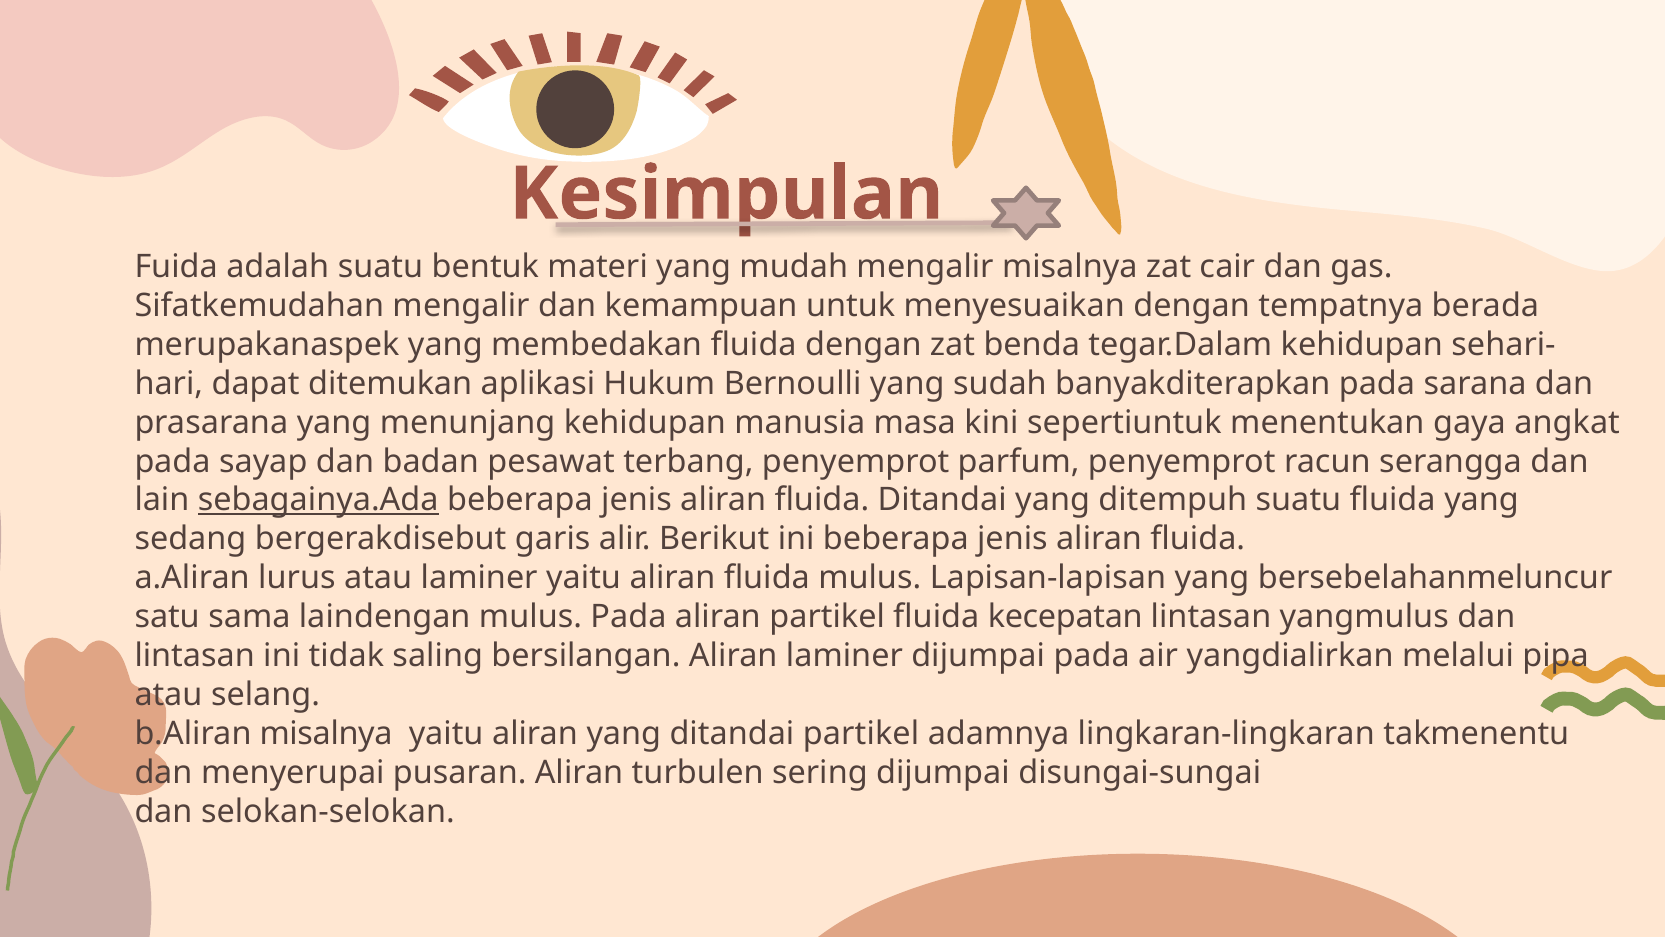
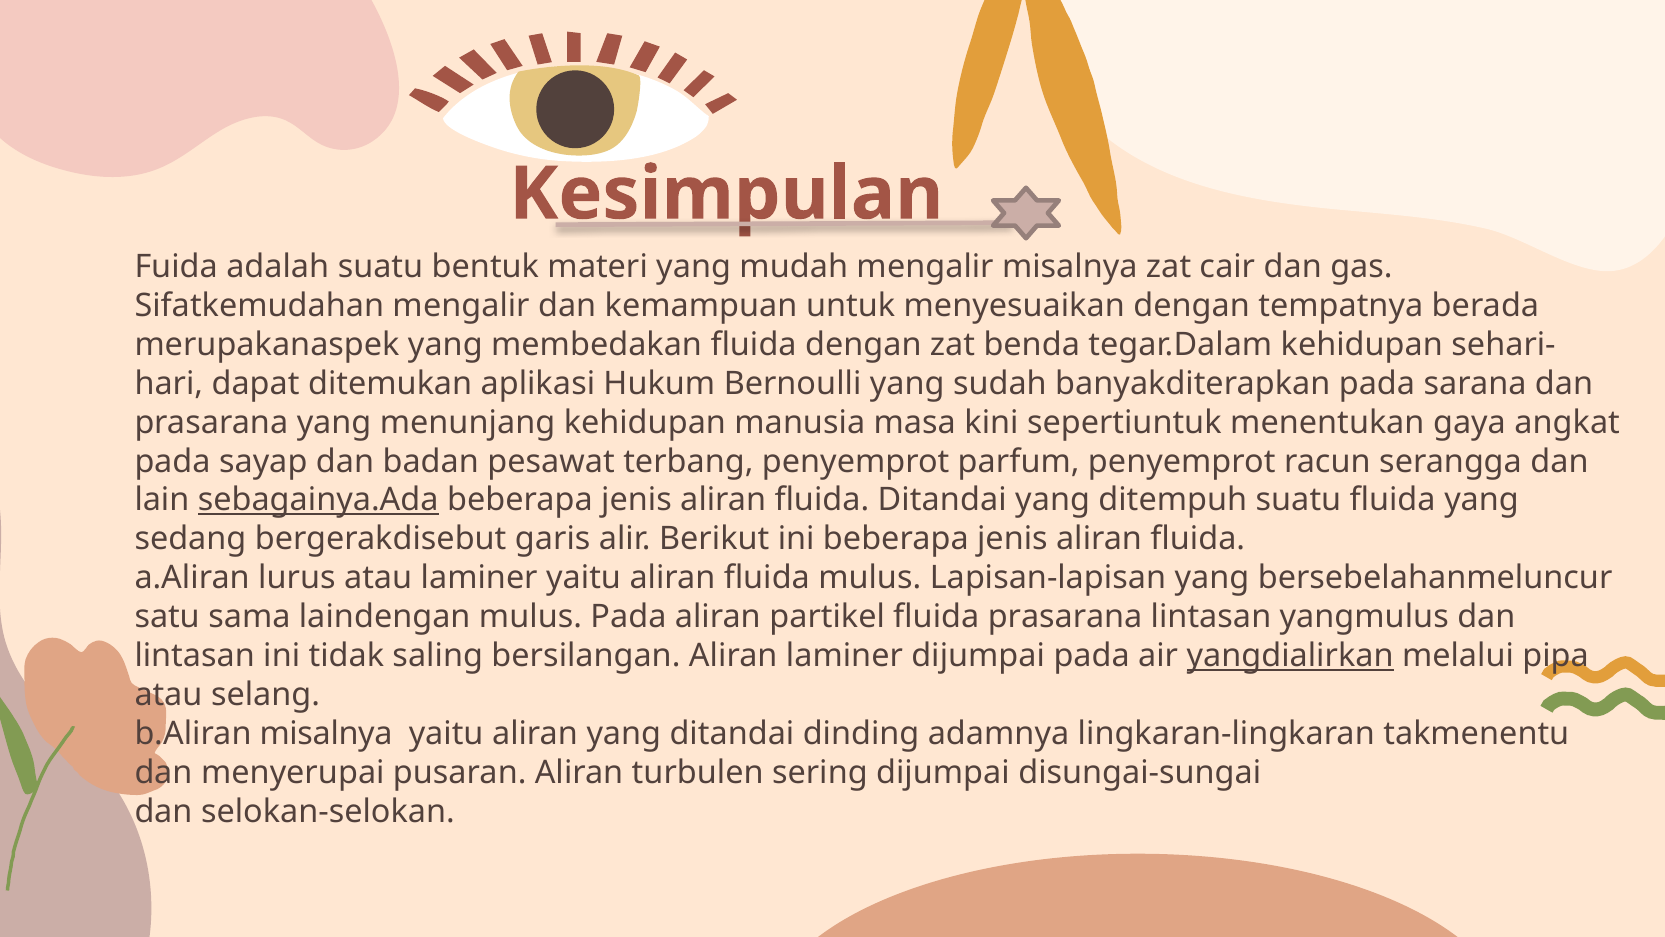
fluida kecepatan: kecepatan -> prasarana (1065, 617)
yangdialirkan underline: none -> present (1290, 656)
ditandai partikel: partikel -> dinding (861, 733)
